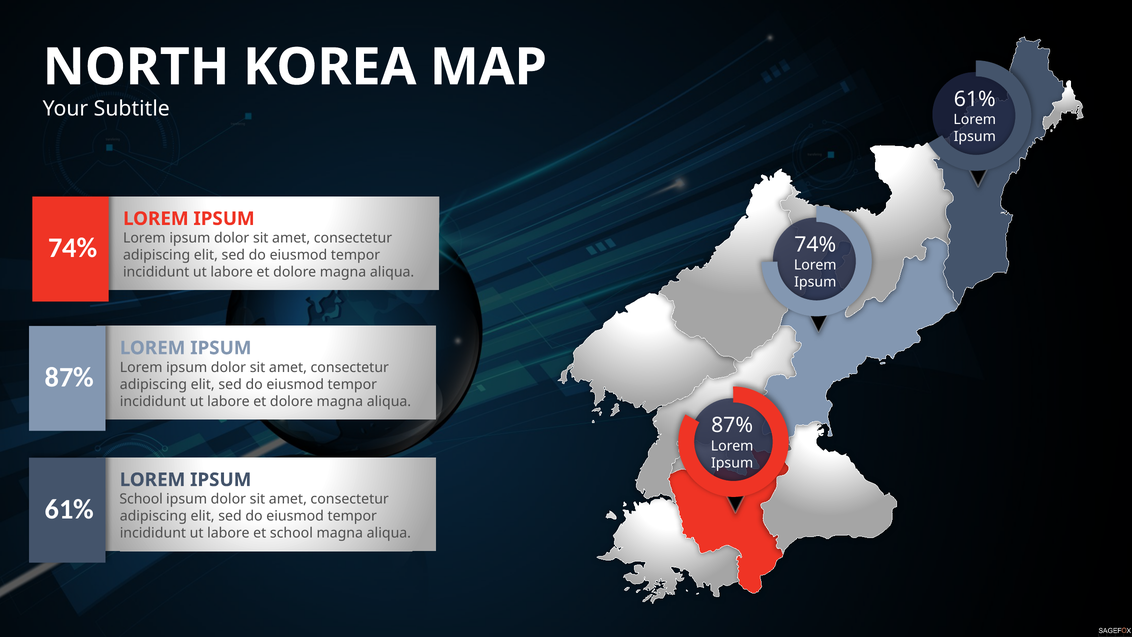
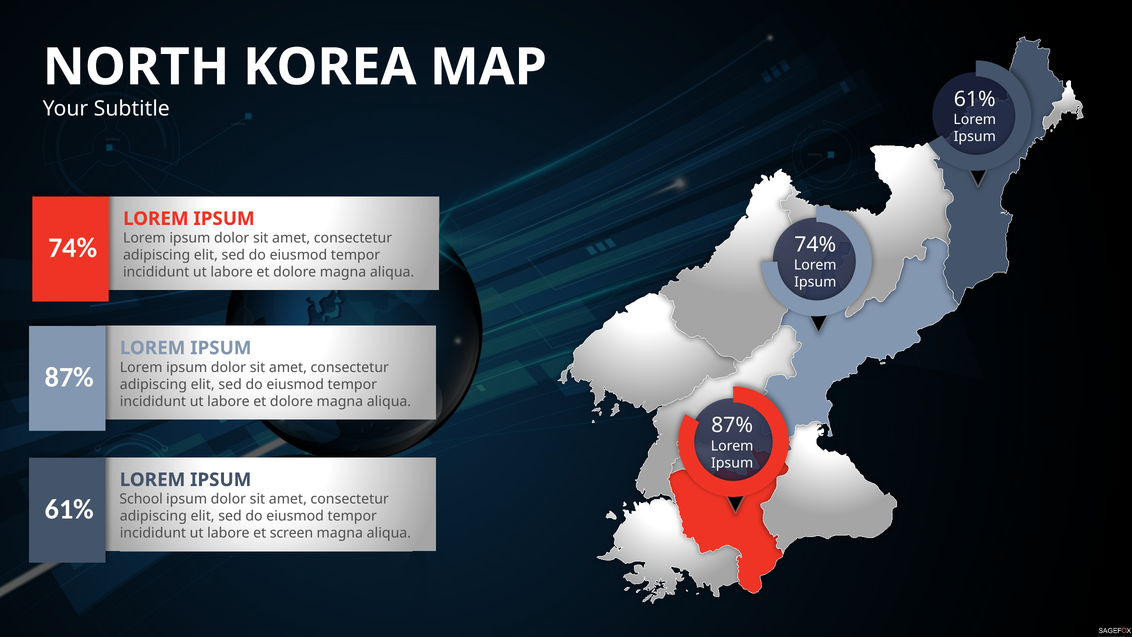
et school: school -> screen (291, 533)
